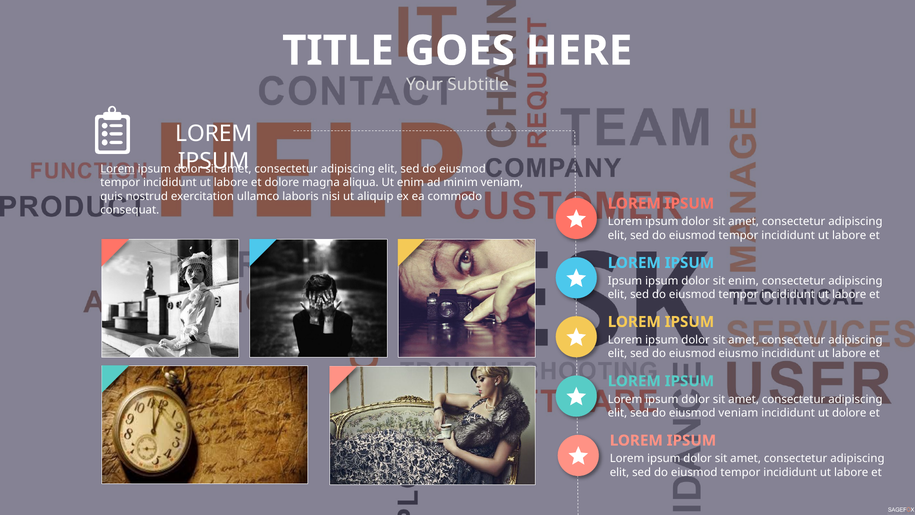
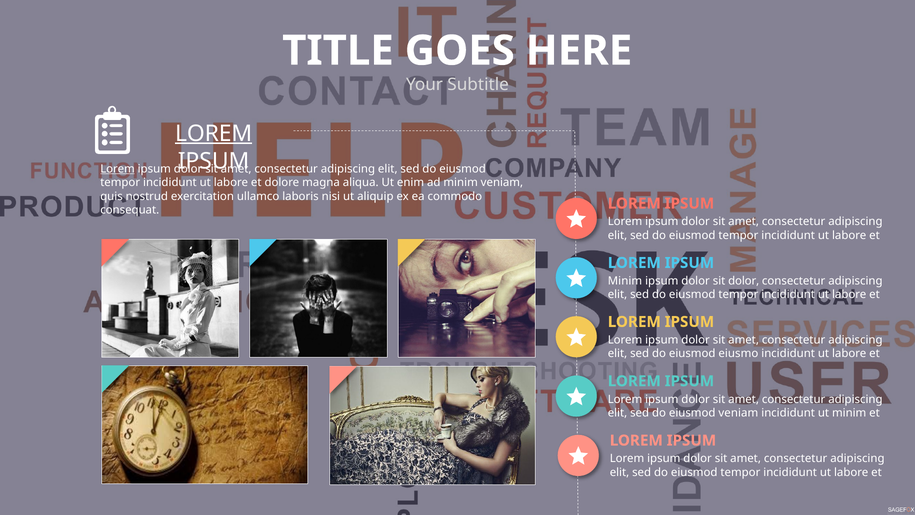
LOREM underline: none -> present (214, 134)
Ipsum: Ipsum -> Minim (625, 281)
sit enim: enim -> dolor (744, 281)
ut dolore: dolore -> minim (849, 413)
